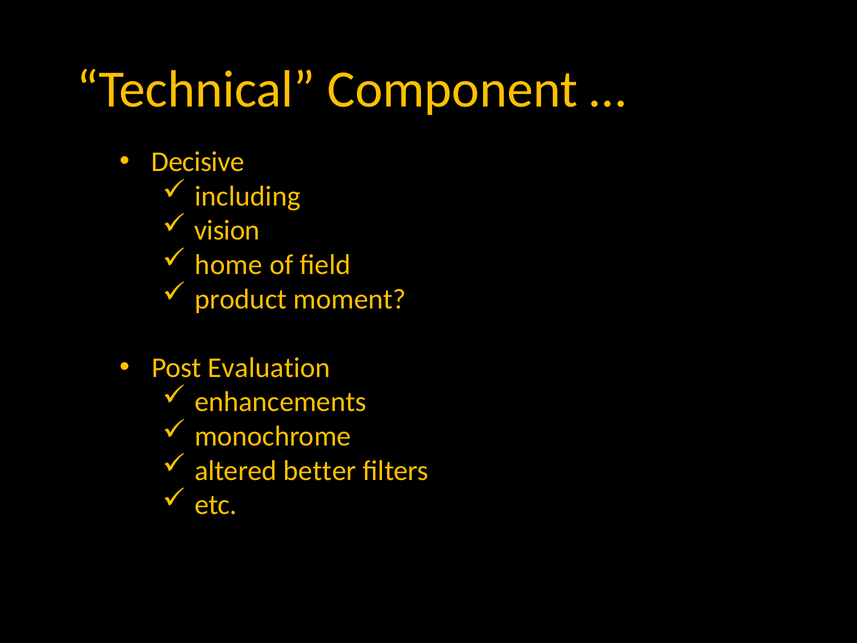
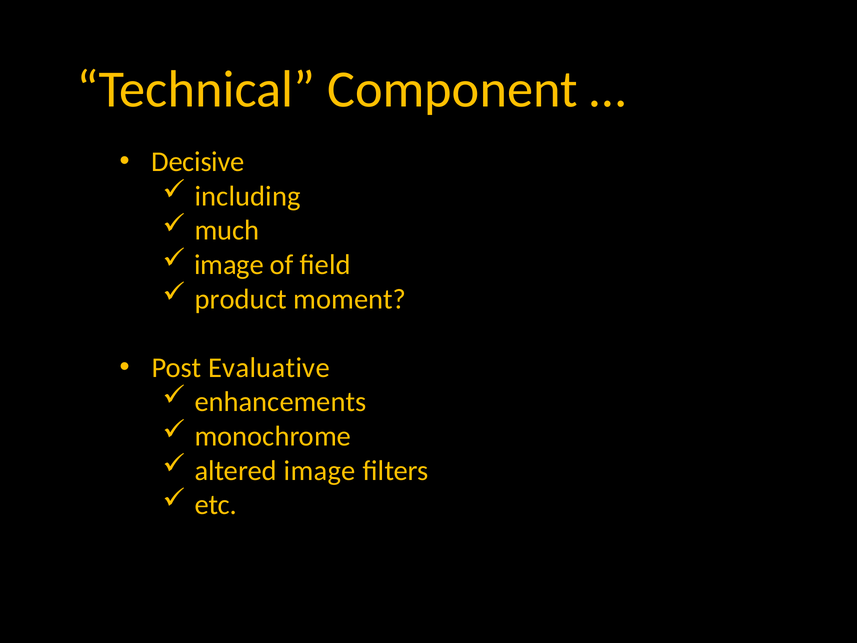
vision: vision -> much (227, 230)
home: home -> image (229, 265)
Evaluation: Evaluation -> Evaluative (269, 368)
altered better: better -> image (320, 470)
